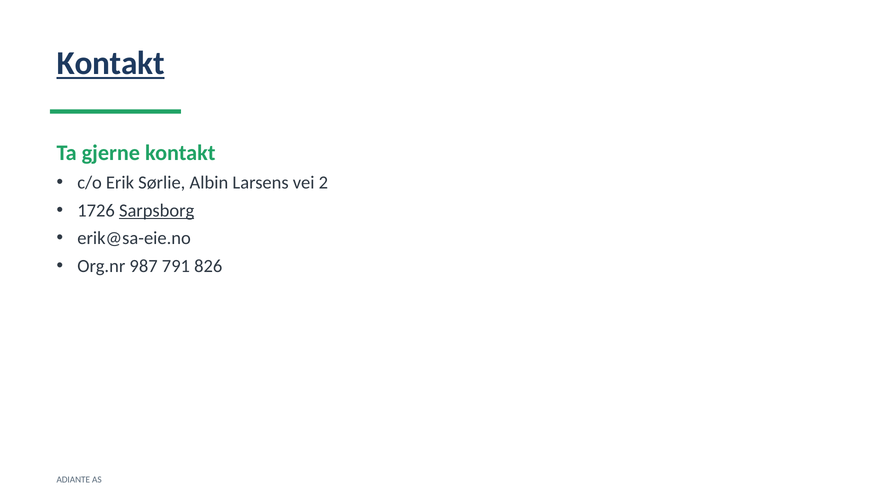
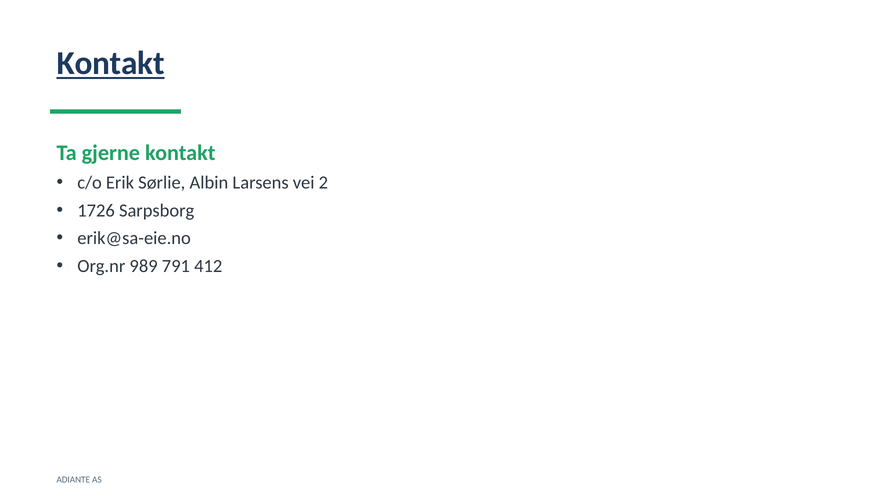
Sarpsborg underline: present -> none (157, 210)
987: 987 -> 989 (144, 266)
826: 826 -> 412 (208, 266)
